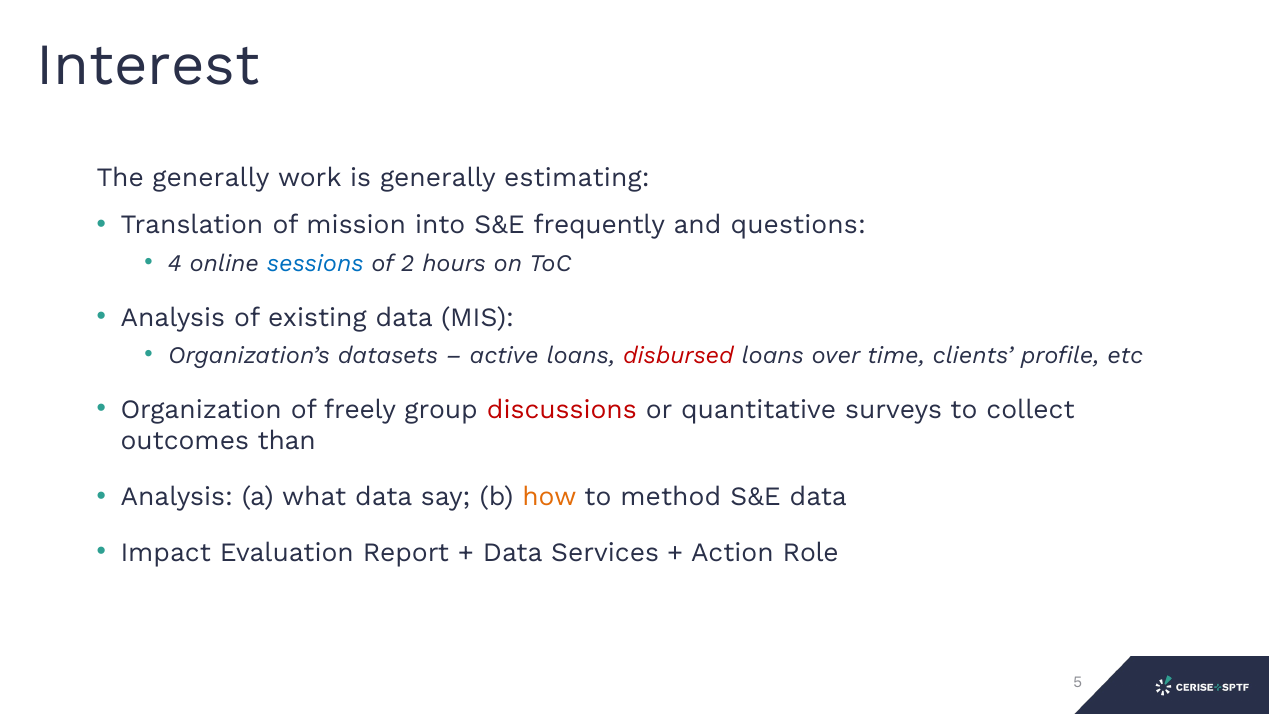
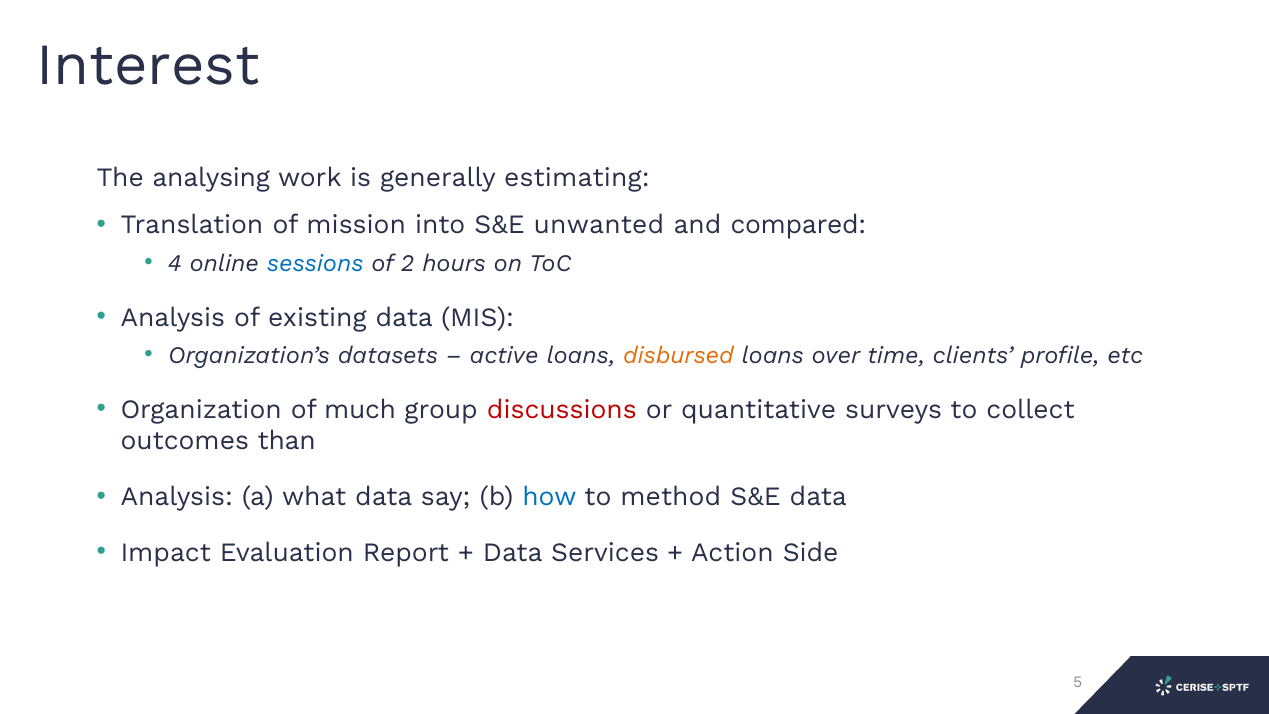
The generally: generally -> analysing (211, 178)
frequently: frequently -> unwanted (599, 225)
questions: questions -> compared (798, 225)
disbursed colour: red -> orange (678, 355)
freely: freely -> much (360, 409)
how colour: orange -> blue (549, 497)
Role: Role -> Side (811, 552)
